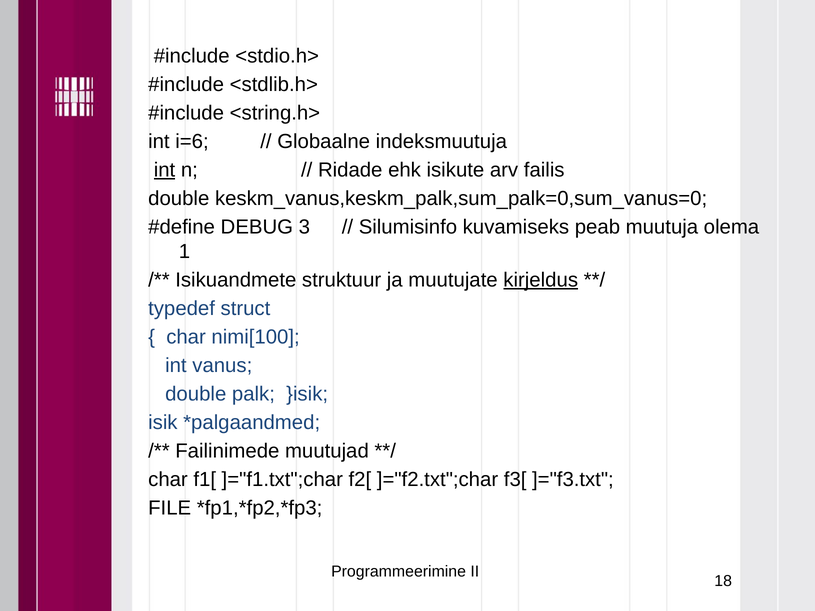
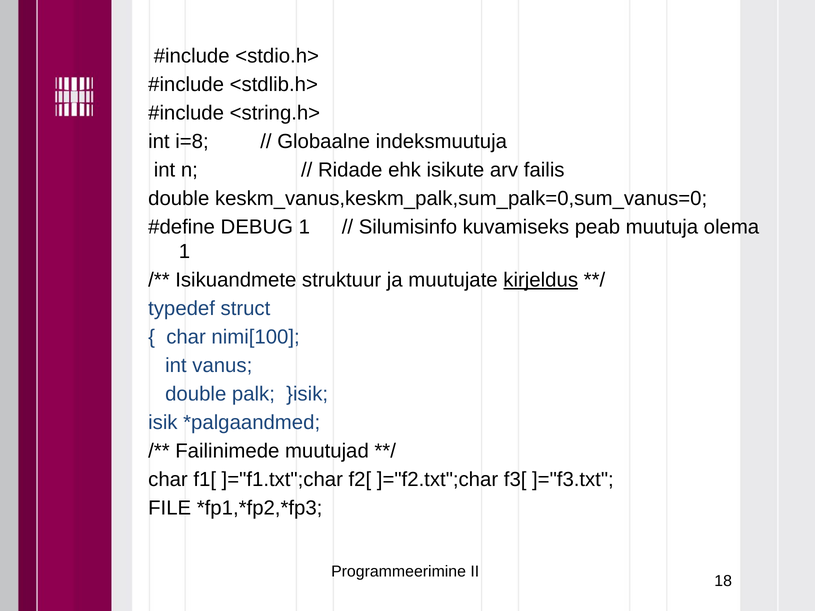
i=6: i=6 -> i=8 (192, 142)
int underline: present -> none (165, 170)
DEBUG 3: 3 -> 1 (304, 227)
